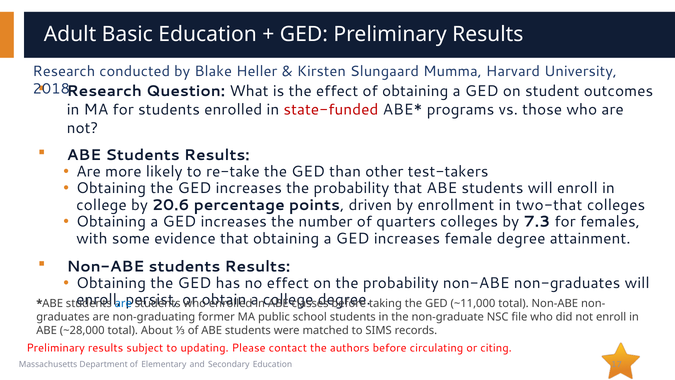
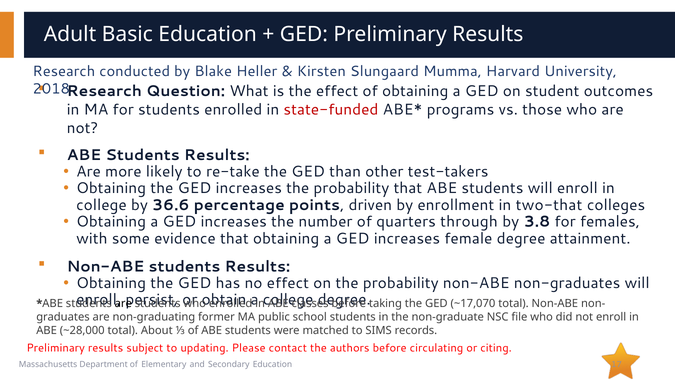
20.6: 20.6 -> 36.6 (171, 205)
quarters colleges: colleges -> through (469, 222)
7.3: 7.3 -> 3.8 (537, 222)
are colour: blue -> black (123, 303)
~11,000: ~11,000 -> ~17,070 (473, 303)
